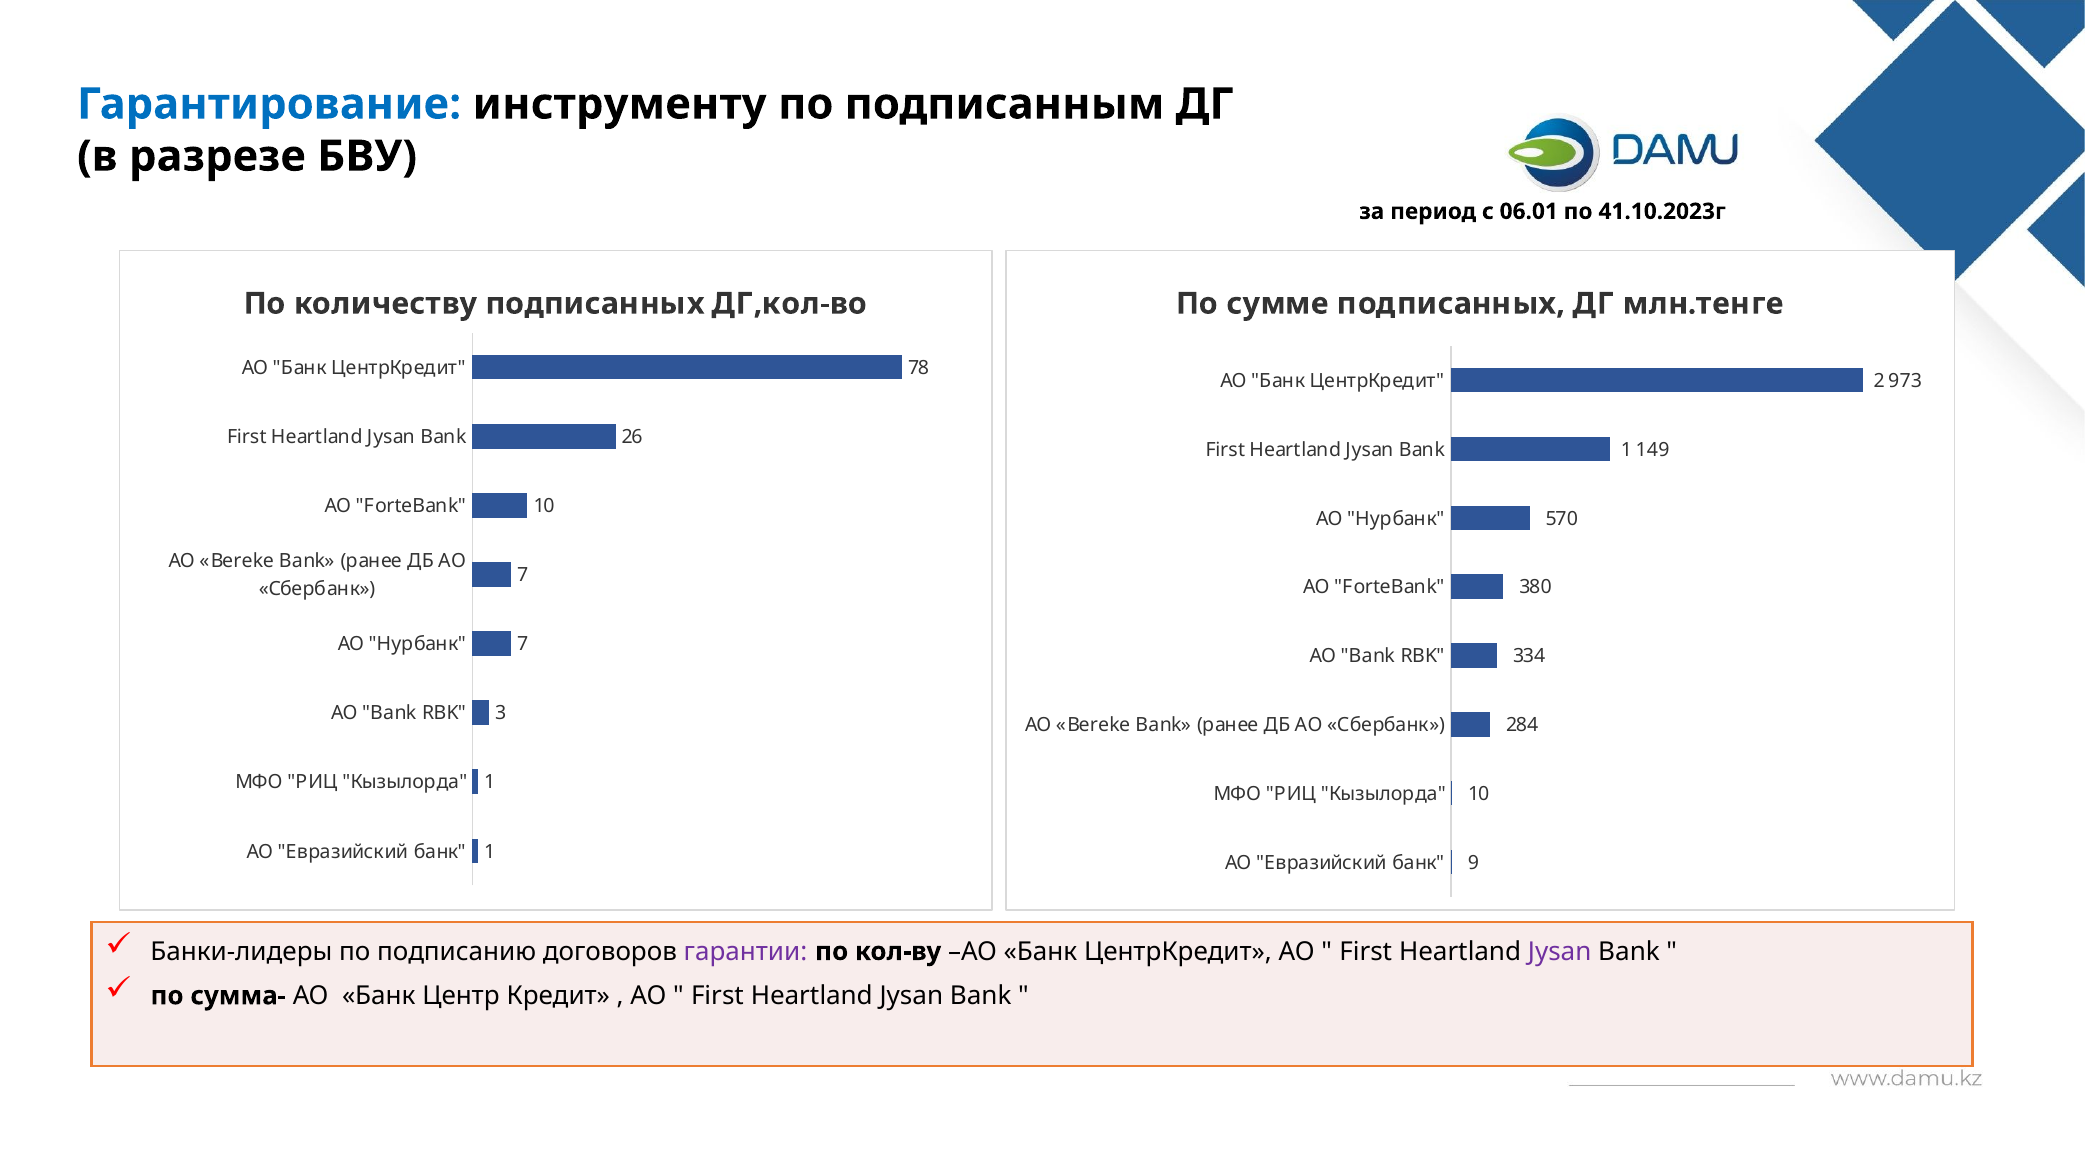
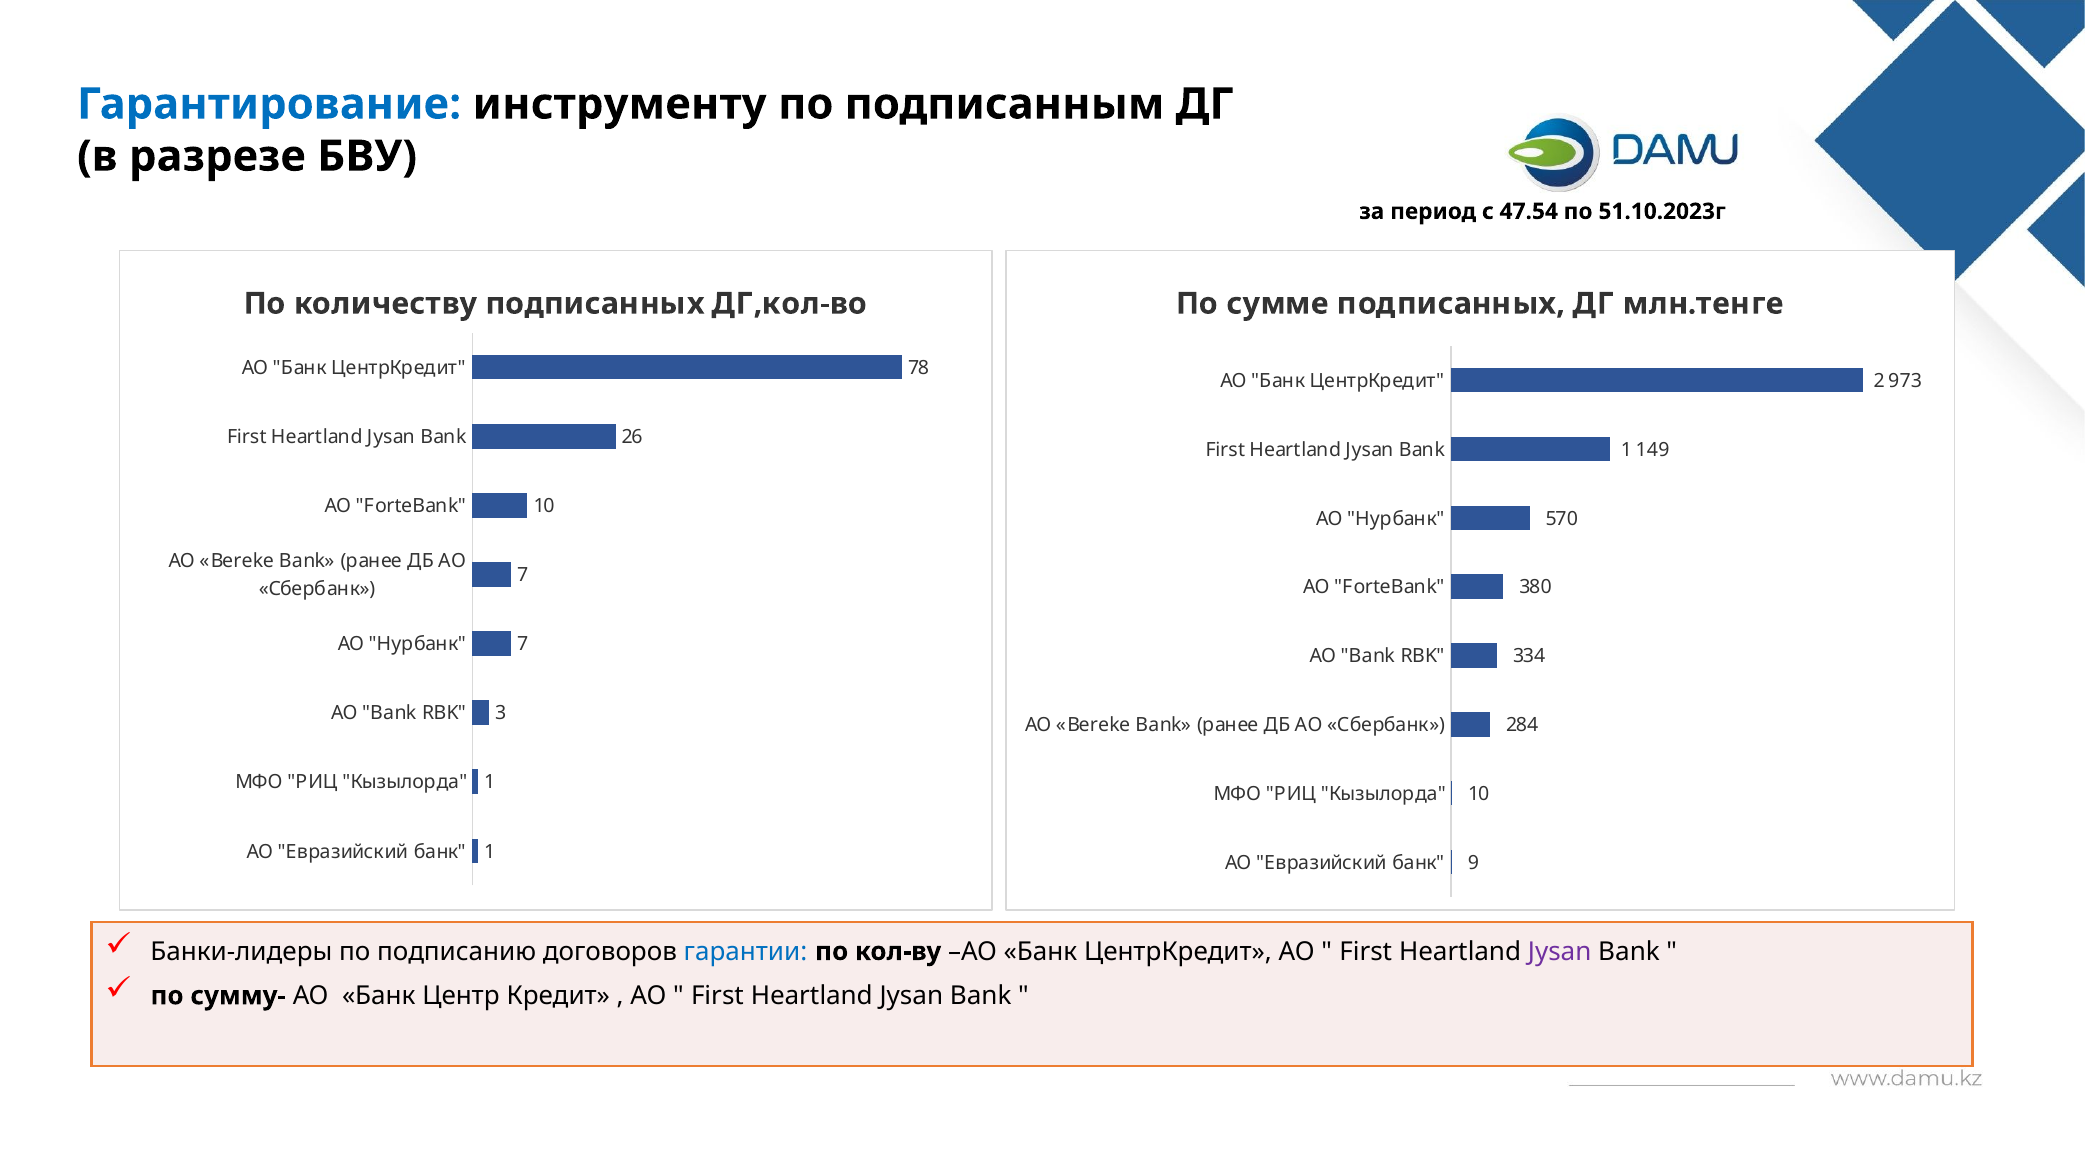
06.01: 06.01 -> 47.54 (1529, 212)
41.10.2023г: 41.10.2023г -> 51.10.2023г (1662, 212)
гарантии colour: purple -> blue (746, 952)
сумма-: сумма- -> сумму- (238, 996)
